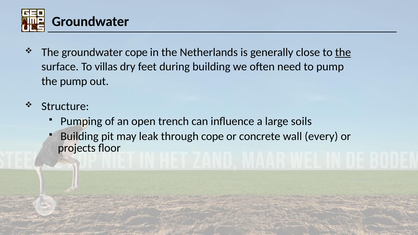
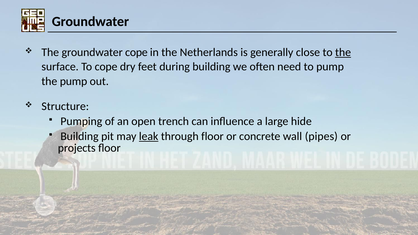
To villas: villas -> cope (106, 67)
soils: soils -> hide (301, 121)
leak underline: none -> present (149, 137)
through cope: cope -> floor (212, 137)
every: every -> pipes (321, 137)
